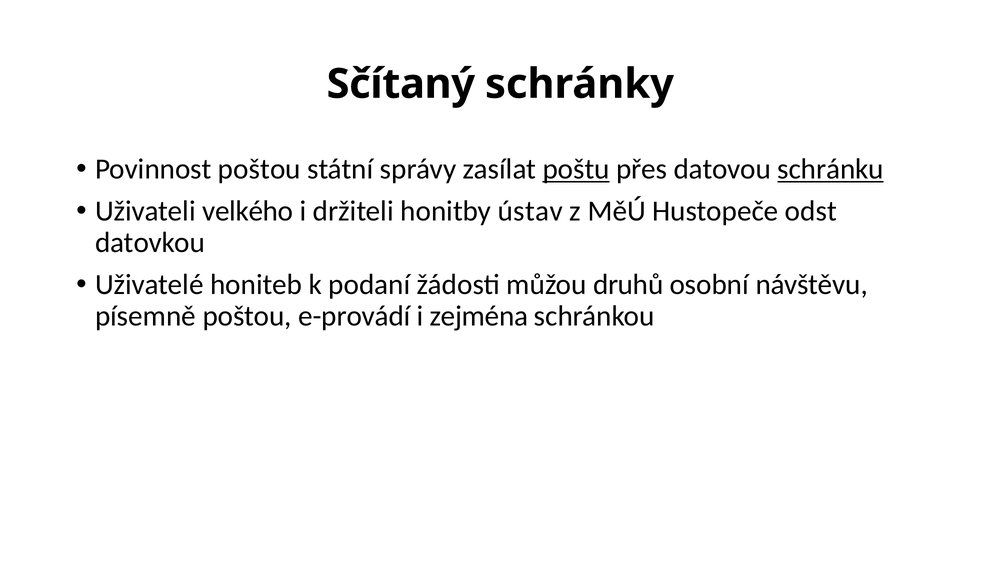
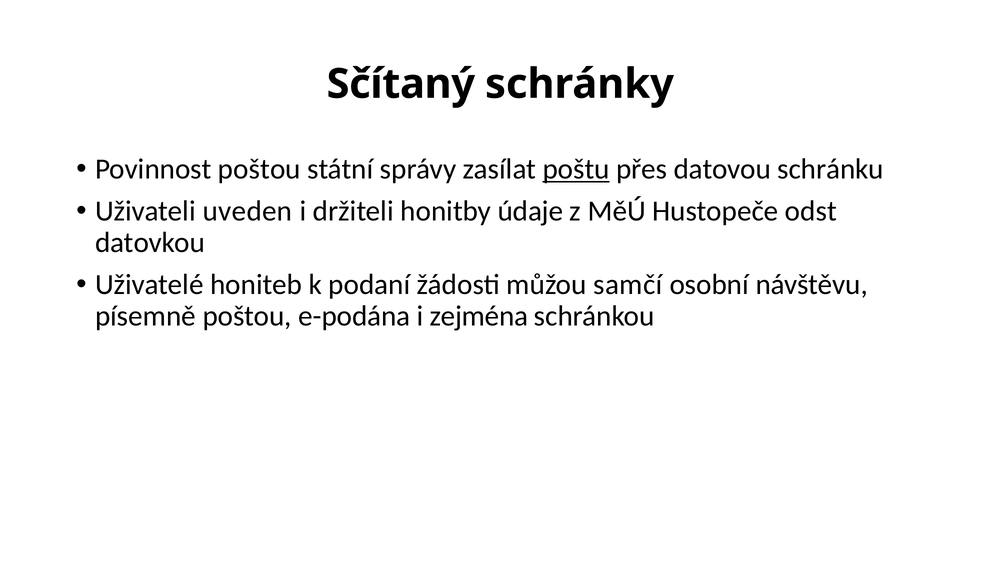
schránku underline: present -> none (831, 169)
velkého: velkého -> uveden (248, 211)
ústav: ústav -> údaje (531, 211)
druhů: druhů -> samčí (628, 285)
e-provádí: e-provádí -> e-podána (354, 316)
